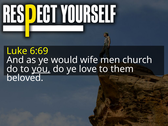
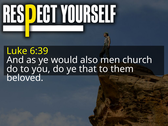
6:69: 6:69 -> 6:39 (39, 51)
wife: wife -> also (89, 60)
you underline: present -> none (41, 69)
love: love -> that (88, 69)
